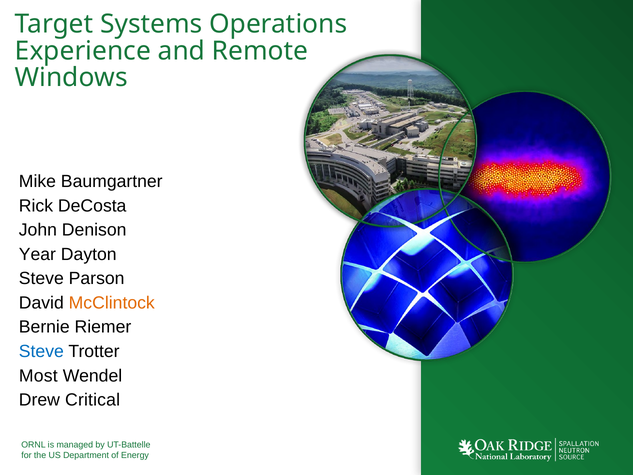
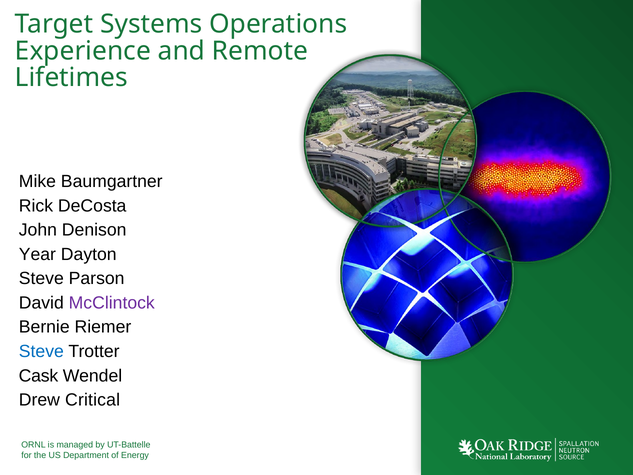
Windows: Windows -> Lifetimes (71, 78)
McClintock colour: orange -> purple (112, 303)
Most: Most -> Cask (38, 376)
